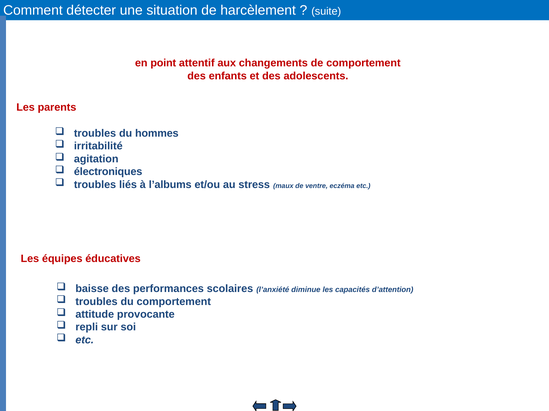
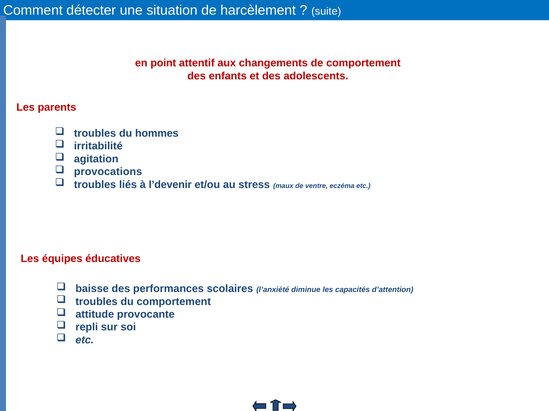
électroniques: électroniques -> provocations (108, 172)
l’albums: l’albums -> l’devenir (170, 185)
